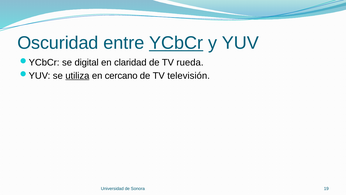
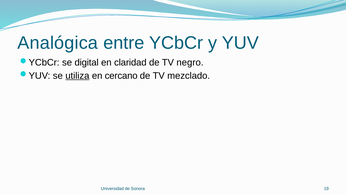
Oscuridad: Oscuridad -> Analógica (58, 43)
YCbCr underline: present -> none (176, 43)
rueda: rueda -> negro (190, 62)
televisión: televisión -> mezclado (189, 76)
